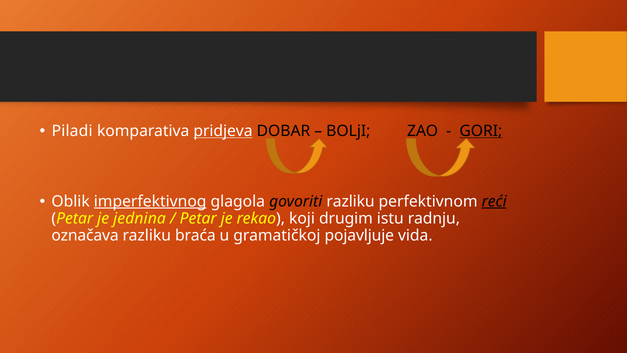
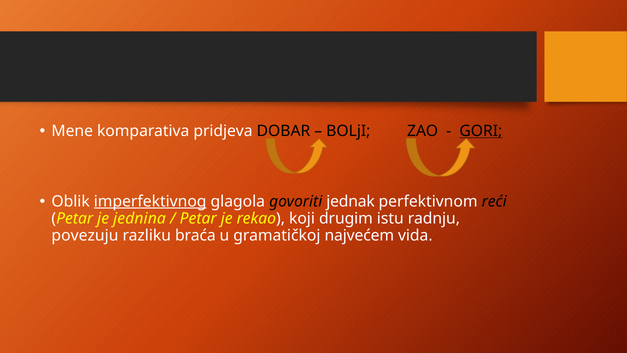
Piladi: Piladi -> Mene (72, 131)
pridjeva underline: present -> none (223, 131)
govoriti razliku: razliku -> jednak (351, 201)
reći underline: present -> none (494, 201)
označava: označava -> povezuju (85, 235)
pojavljuje: pojavljuje -> najvećem (359, 235)
